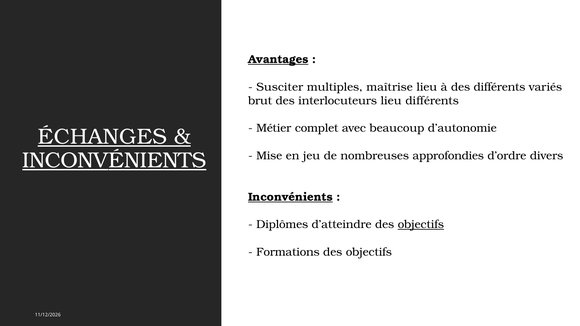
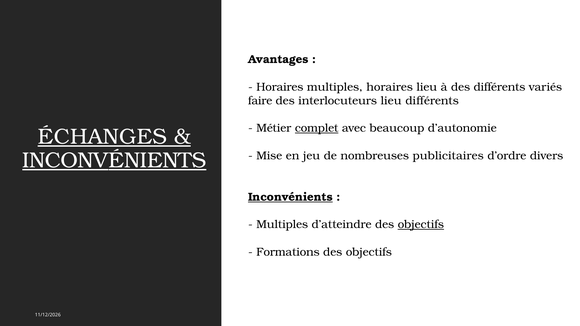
Avantages underline: present -> none (278, 59)
Susciter: Susciter -> Horaires (280, 87)
multiples maîtrise: maîtrise -> horaires (390, 87)
brut: brut -> faire (260, 101)
complet underline: none -> present (317, 128)
approfondies: approfondies -> publicitaires (448, 156)
Diplômes: Diplômes -> Multiples (282, 225)
